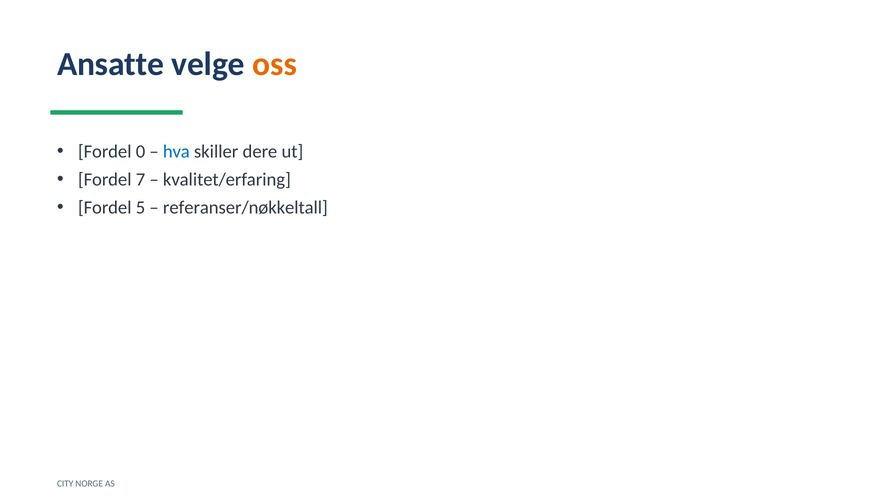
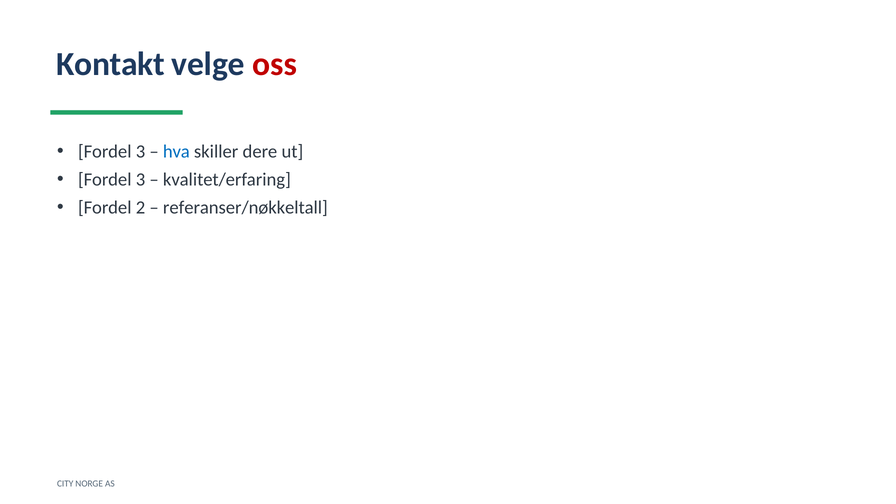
Ansatte: Ansatte -> Kontakt (111, 64)
oss colour: orange -> red (275, 64)
0: 0 -> 3 (141, 152)
7: 7 -> 3 (141, 180)
5: 5 -> 2 (141, 208)
